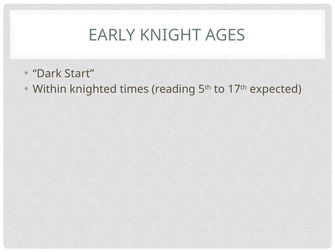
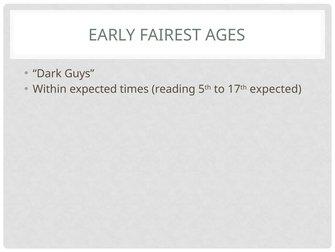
KNIGHT: KNIGHT -> FAIREST (170, 35)
Start: Start -> Guys (79, 73)
Within knighted: knighted -> expected (93, 89)
